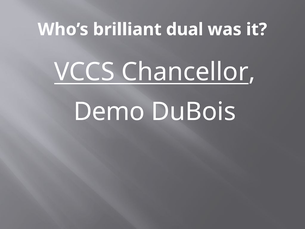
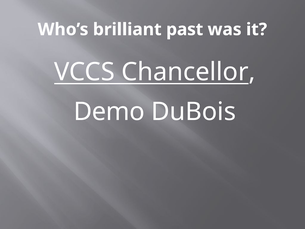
dual: dual -> past (185, 29)
